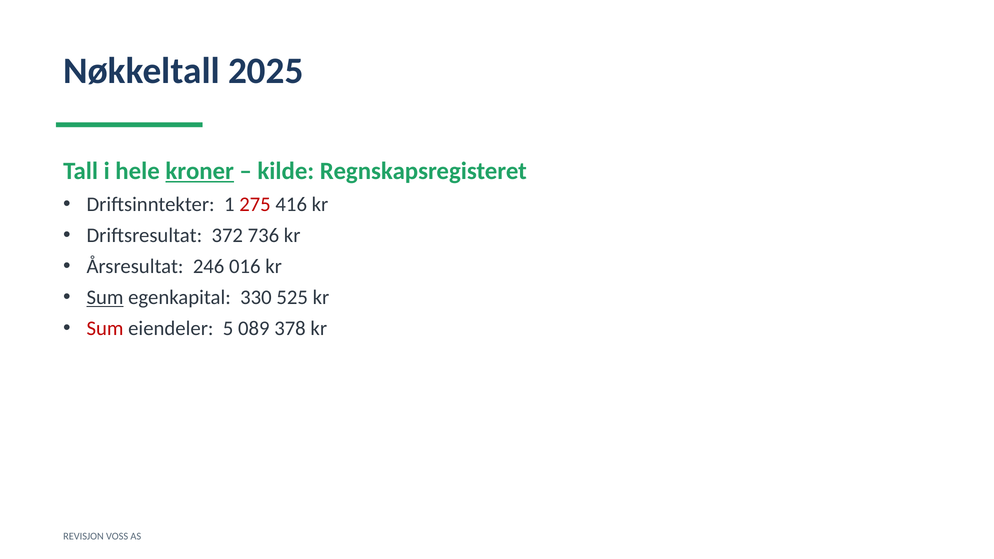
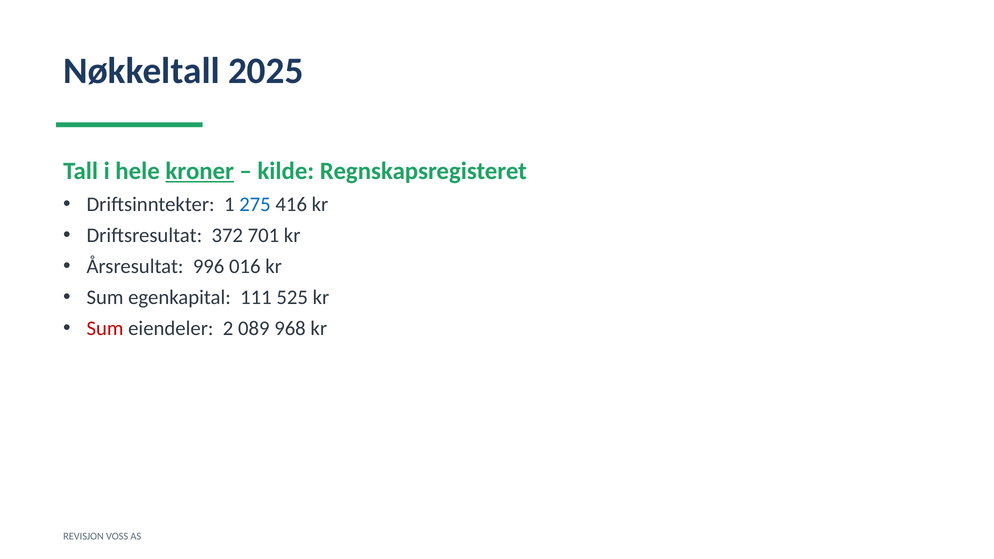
275 colour: red -> blue (255, 204)
736: 736 -> 701 (263, 235)
246: 246 -> 996 (209, 267)
Sum underline: present -> none (105, 298)
330: 330 -> 111 (256, 298)
5: 5 -> 2 (228, 329)
378: 378 -> 968 (290, 329)
